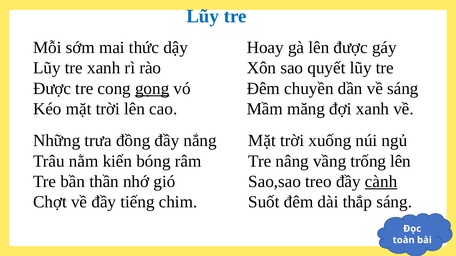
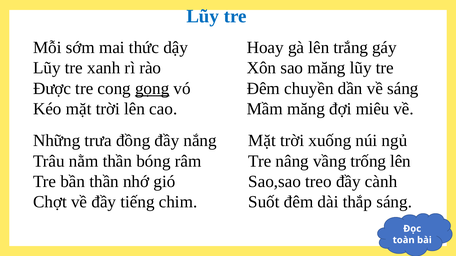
lên được: được -> trắng (351, 48)
sao quyết: quyết -> măng (326, 68)
đợi xanh: xanh -> miêu (373, 109)
nằm kiến: kiến -> thần (117, 161)
cành underline: present -> none (381, 182)
